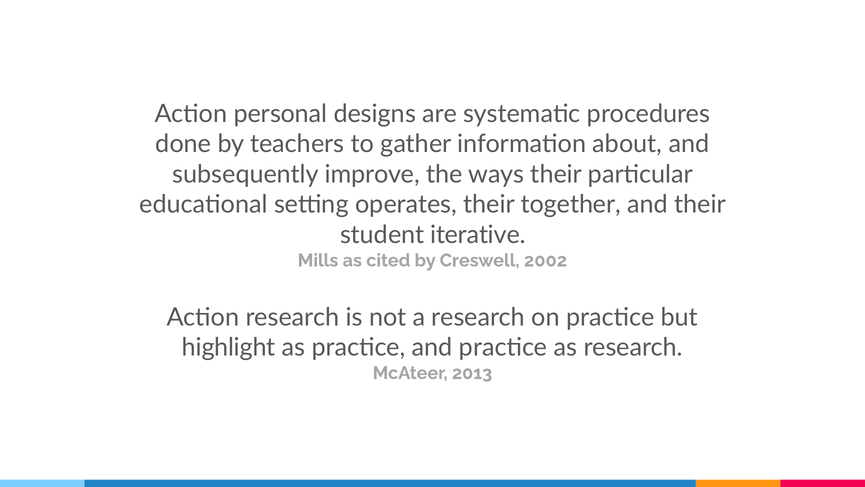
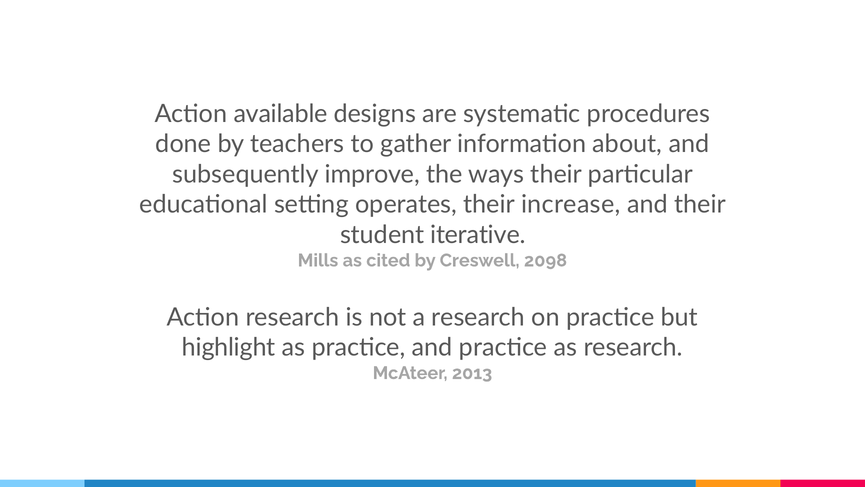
personal: personal -> available (281, 114)
together: together -> increase (571, 204)
2002: 2002 -> 2098 (546, 260)
